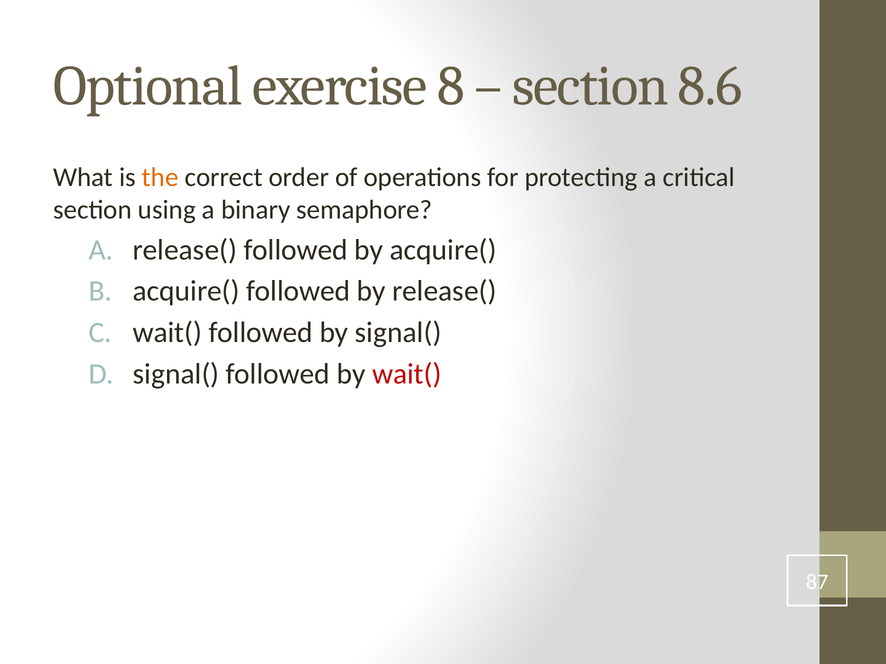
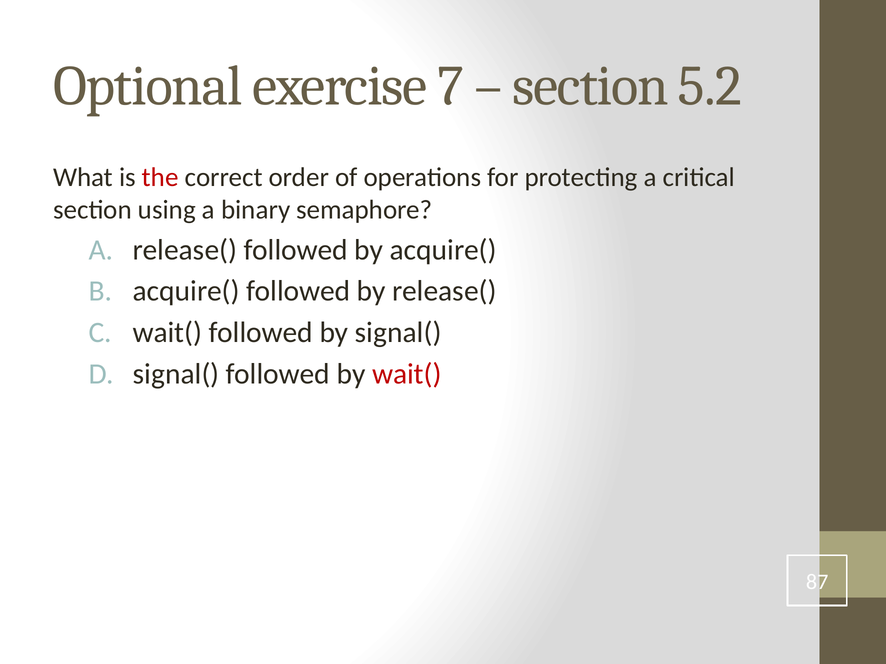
8: 8 -> 7 (451, 86)
8.6: 8.6 -> 5.2 (710, 86)
the colour: orange -> red (160, 178)
